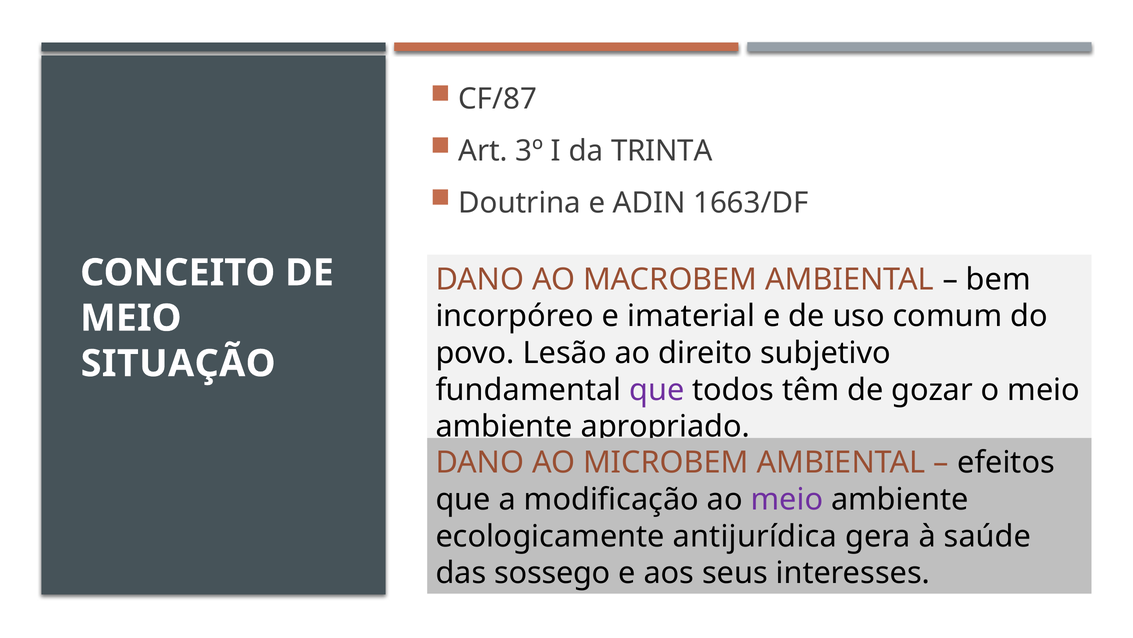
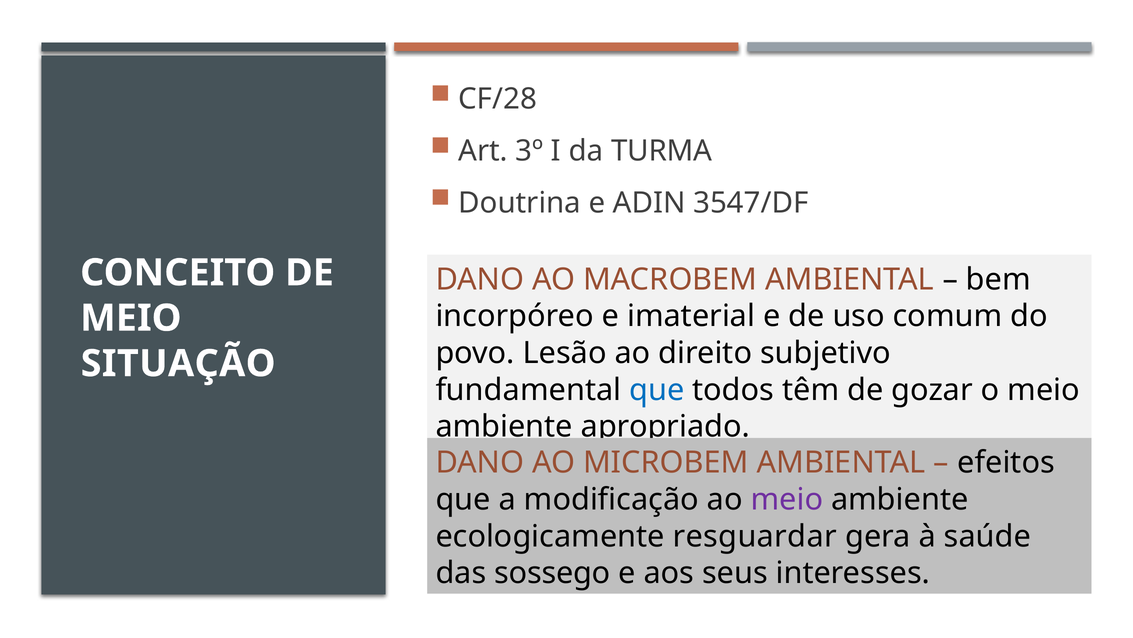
CF/87: CF/87 -> CF/28 (498, 99)
TRINTA: TRINTA -> TURMA (662, 151)
1663/DF: 1663/DF -> 3547/DF (751, 203)
que colour: purple -> blue (657, 390)
antijurídica: antijurídica -> resguardar (755, 536)
